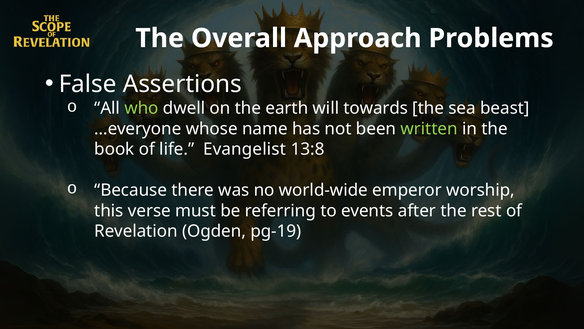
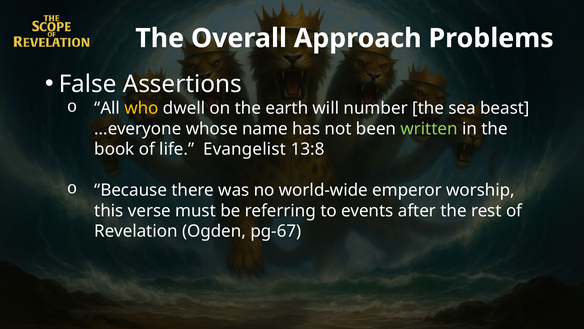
who colour: light green -> yellow (141, 108)
towards: towards -> number (376, 108)
pg-19: pg-19 -> pg-67 (276, 231)
